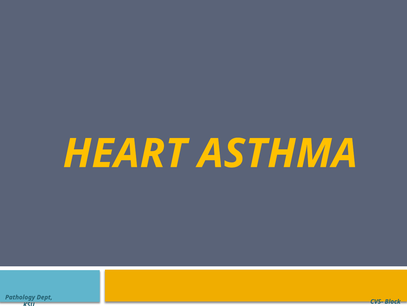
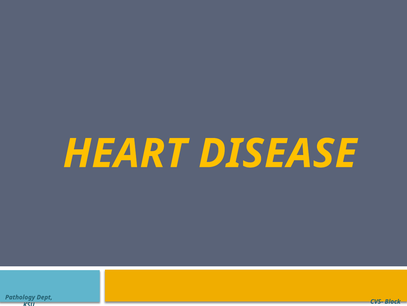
ASTHMA: ASTHMA -> DISEASE (278, 153)
